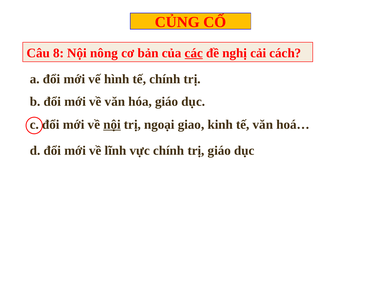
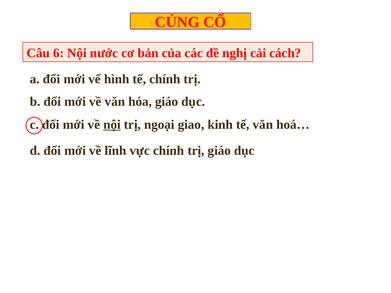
8: 8 -> 6 (58, 53)
nông: nông -> nước (104, 53)
các underline: present -> none (194, 53)
